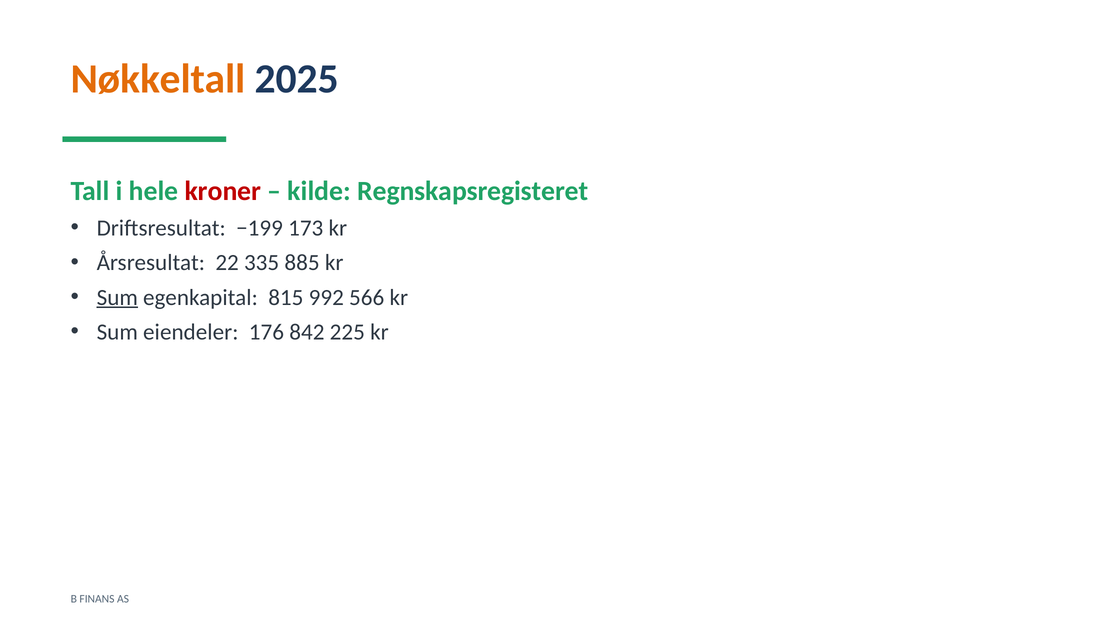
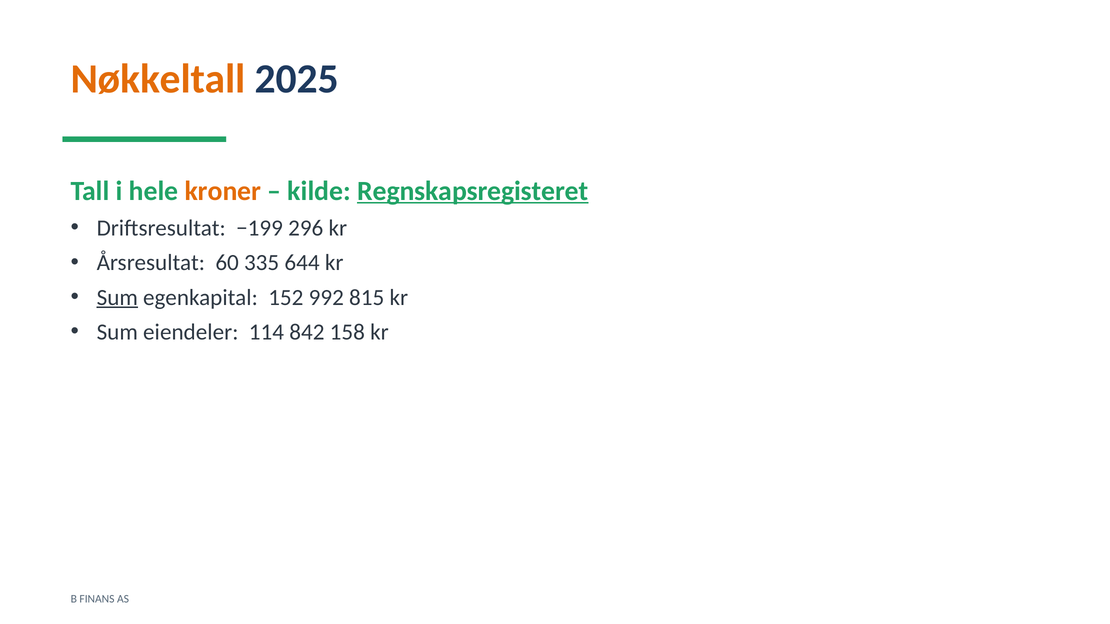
kroner colour: red -> orange (223, 191)
Regnskapsregisteret underline: none -> present (473, 191)
173: 173 -> 296 (306, 228)
22: 22 -> 60 (227, 263)
885: 885 -> 644 (302, 263)
815: 815 -> 152 (286, 298)
566: 566 -> 815 (367, 298)
176: 176 -> 114 (266, 332)
225: 225 -> 158 (347, 332)
